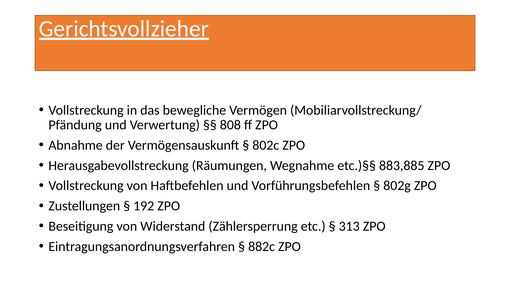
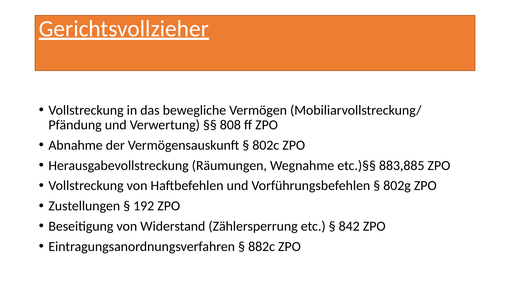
313: 313 -> 842 (349, 226)
